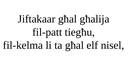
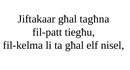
għalija: għalija -> tagħna (94, 19)
